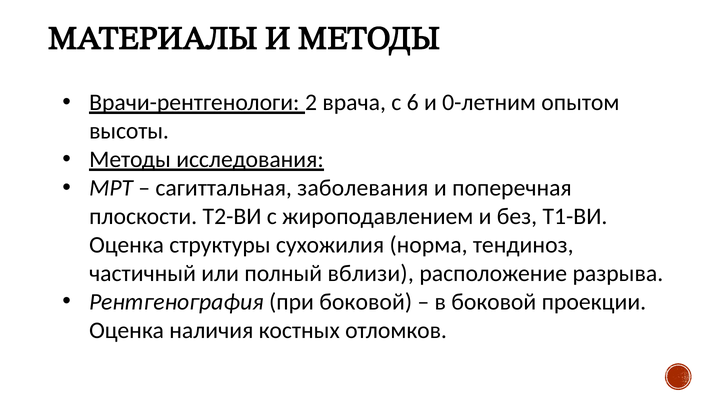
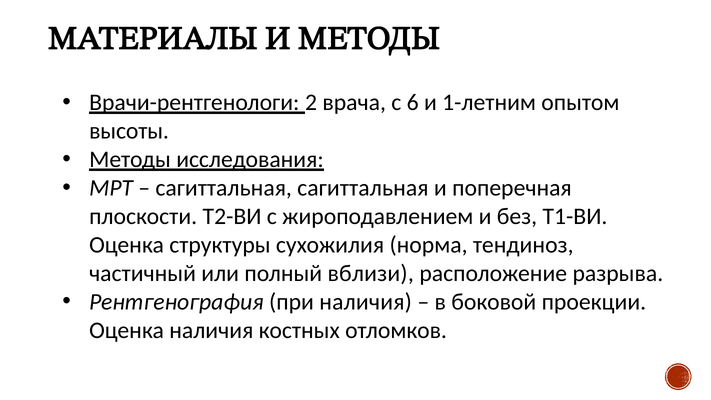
0-летним: 0-летним -> 1-летним (489, 103)
сагиттальная заболевания: заболевания -> сагиттальная (363, 188)
при боковой: боковой -> наличия (366, 302)
